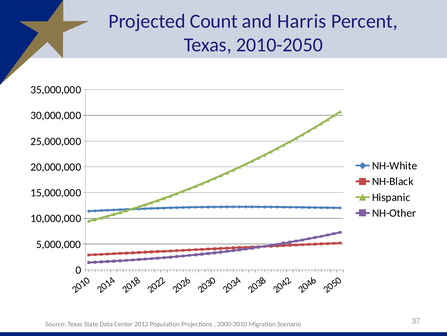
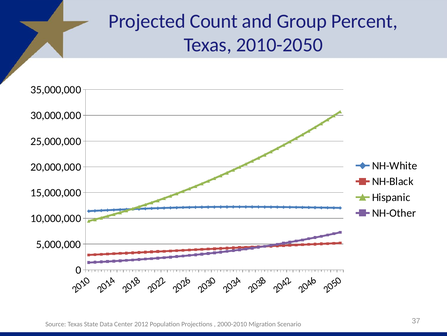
Harris: Harris -> Group (302, 21)
